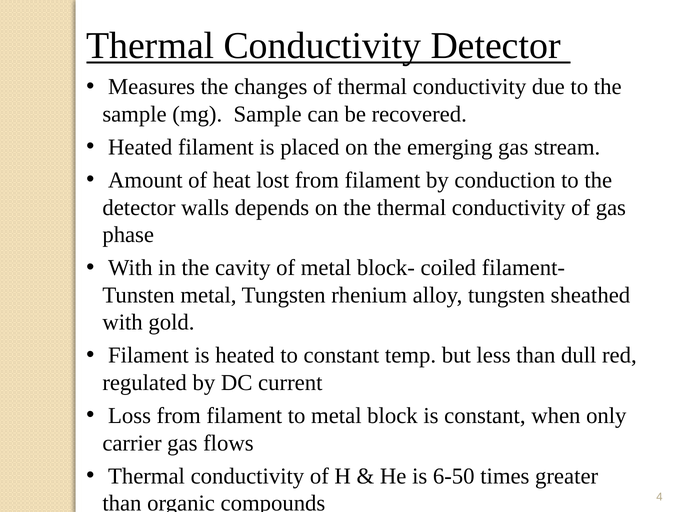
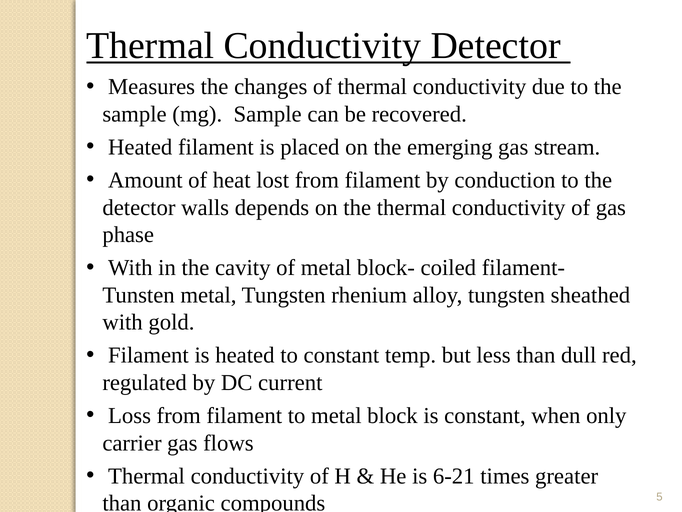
6-50: 6-50 -> 6-21 (454, 476)
4: 4 -> 5 (660, 496)
